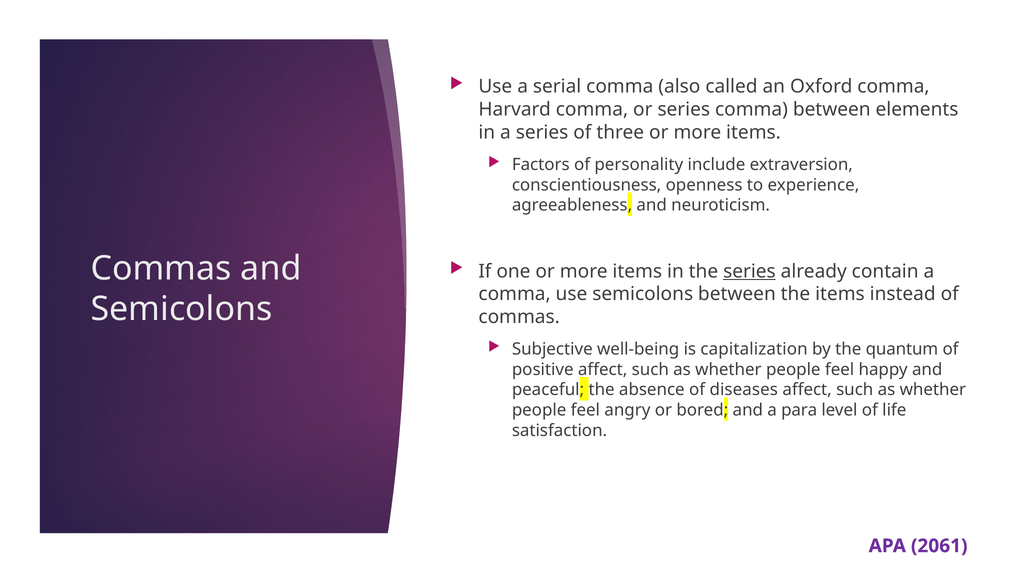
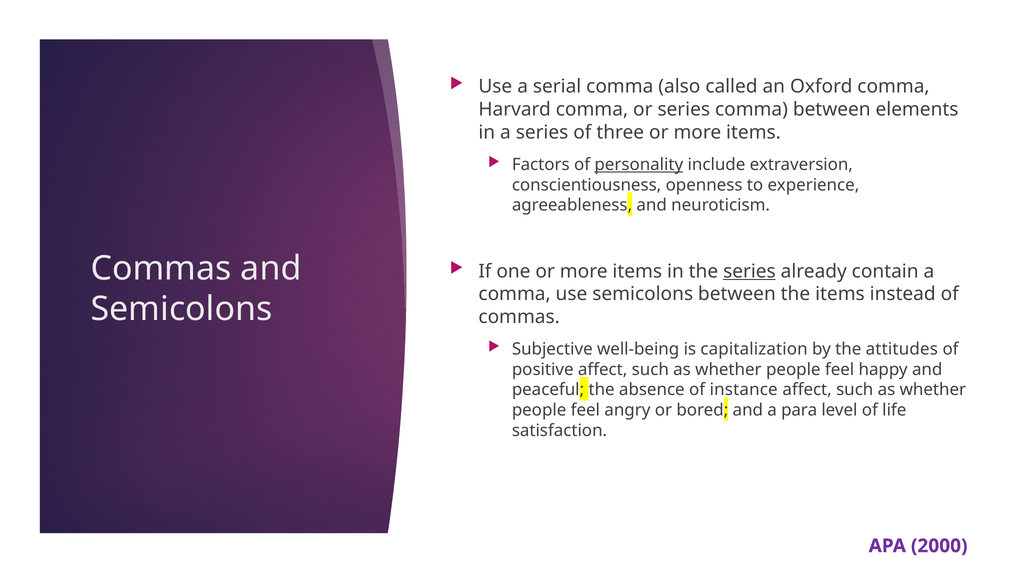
personality underline: none -> present (639, 165)
quantum: quantum -> attitudes (902, 349)
diseases: diseases -> instance (744, 390)
2061: 2061 -> 2000 (939, 546)
